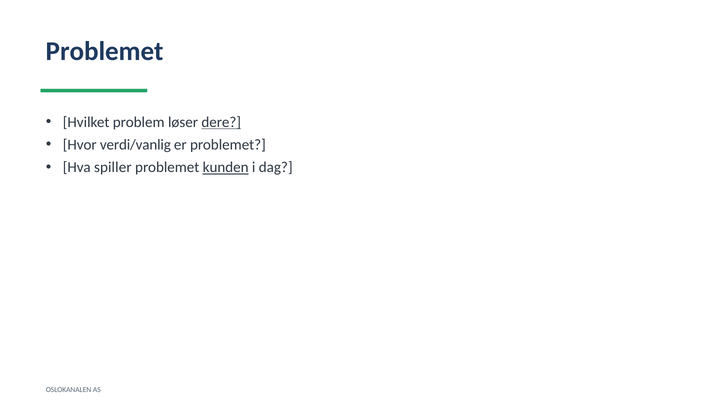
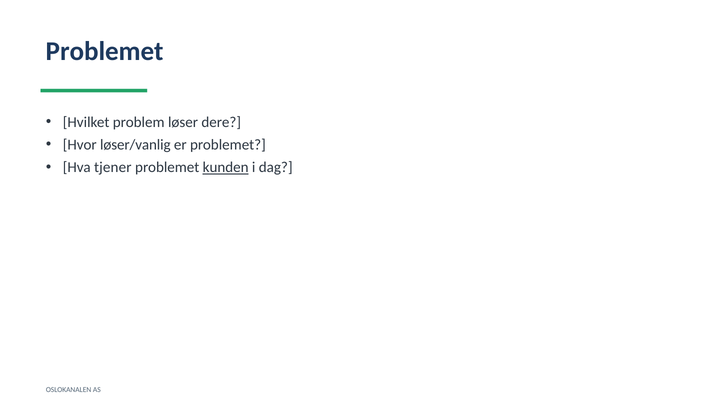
dere underline: present -> none (221, 122)
verdi/vanlig: verdi/vanlig -> løser/vanlig (135, 145)
spiller: spiller -> tjener (113, 167)
